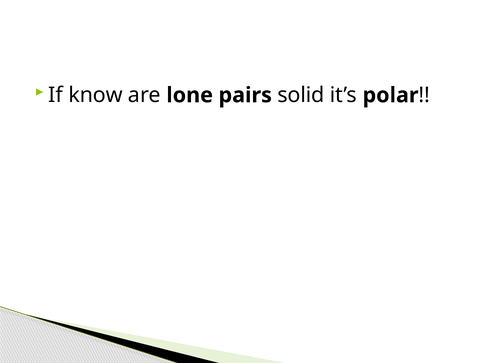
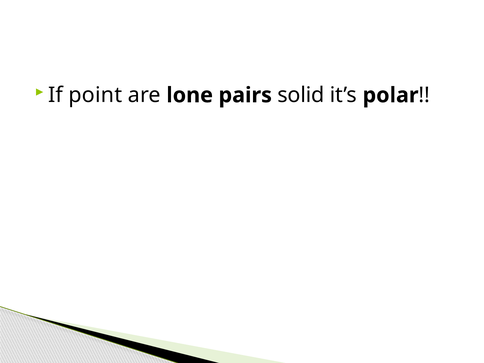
know: know -> point (95, 95)
